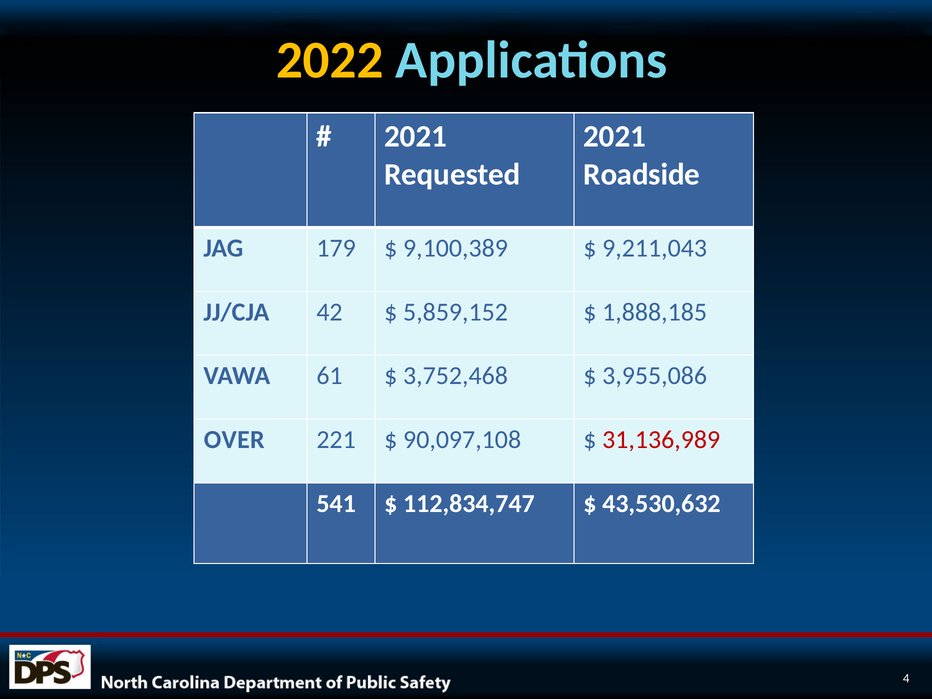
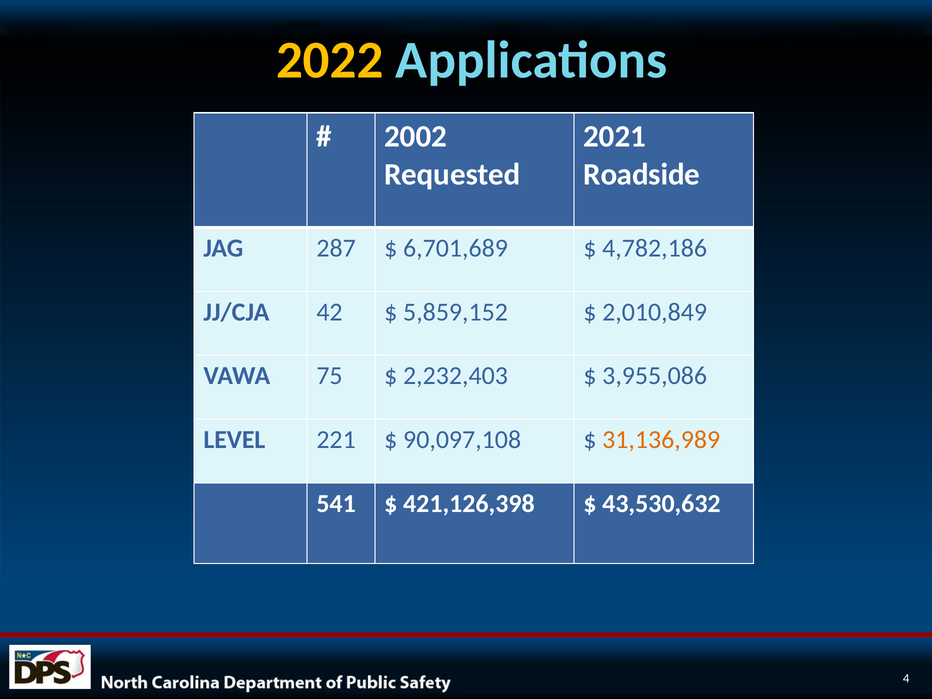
2021: 2021 -> 2002 (416, 137)
179: 179 -> 287 (336, 248)
9,100,389: 9,100,389 -> 6,701,689 (456, 248)
9,211,043: 9,211,043 -> 4,782,186 (655, 248)
1,888,185: 1,888,185 -> 2,010,849 (655, 312)
61: 61 -> 75 (330, 376)
3,752,468: 3,752,468 -> 2,232,403 (456, 376)
OVER: OVER -> LEVEL (234, 440)
31,136,989 colour: red -> orange (661, 440)
112,834,747: 112,834,747 -> 421,126,398 (469, 504)
